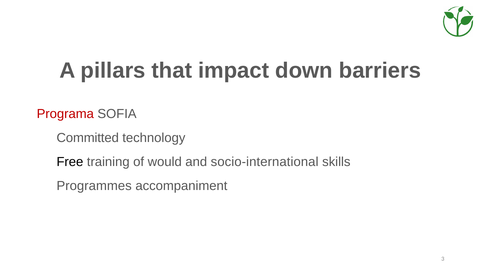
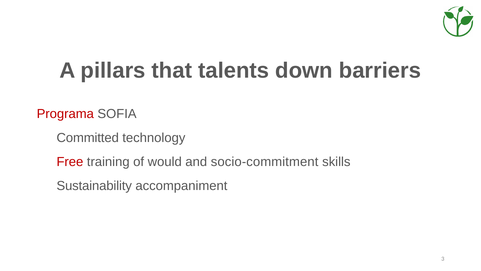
impact: impact -> talents (234, 70)
Free colour: black -> red (70, 162)
socio-international: socio-international -> socio-commitment (265, 162)
Programmes: Programmes -> Sustainability (94, 186)
